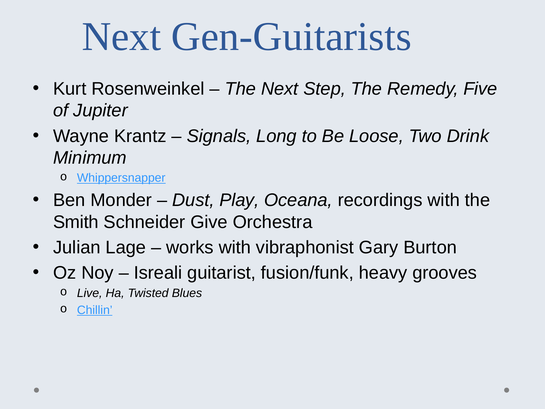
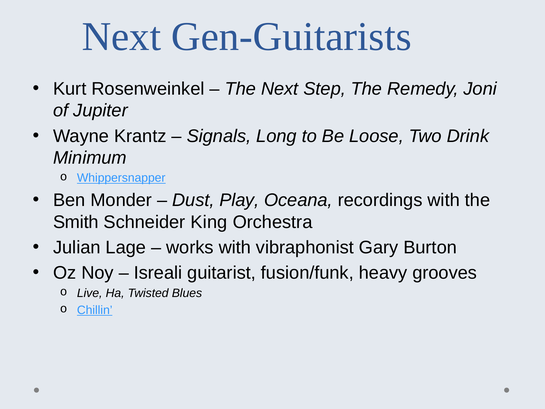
Five: Five -> Joni (480, 89)
Give: Give -> King (209, 222)
